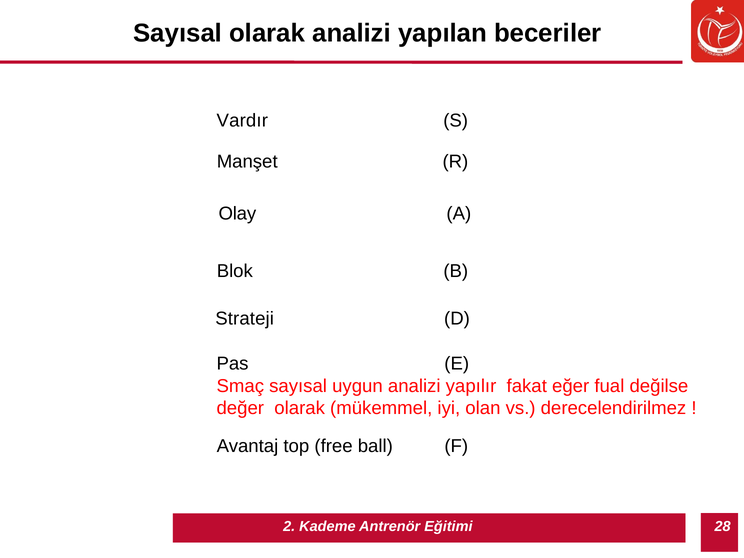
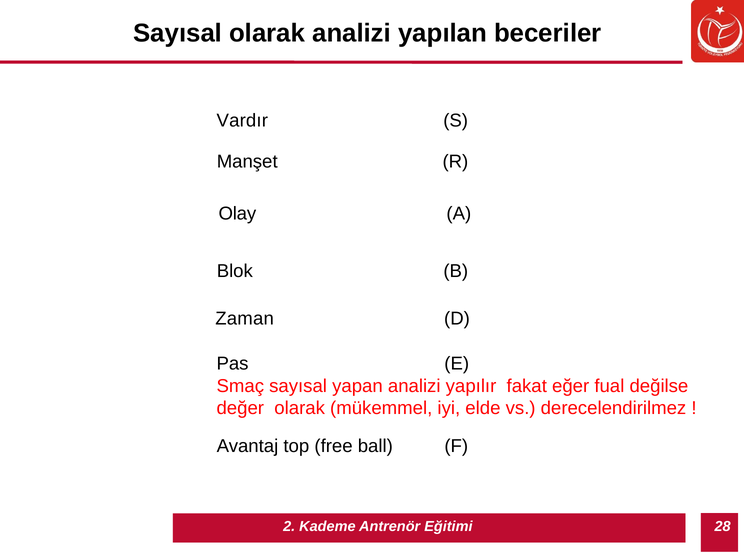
Strateji: Strateji -> Zaman (245, 319)
uygun: uygun -> yapan (357, 386)
olan: olan -> elde (483, 408)
